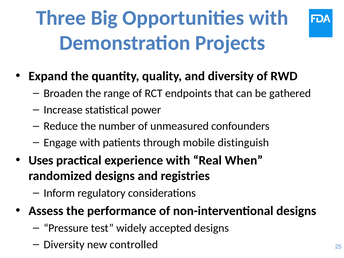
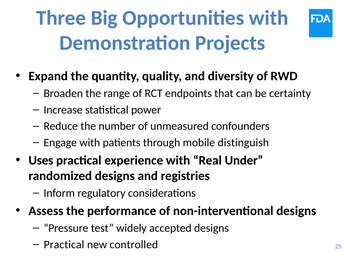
gathered: gathered -> certainty (290, 93)
When: When -> Under (244, 160)
Diversity: Diversity -> Practical (64, 245)
